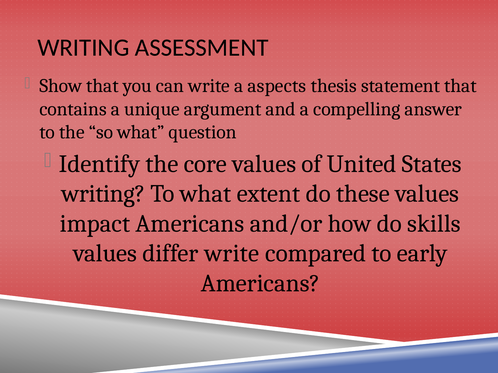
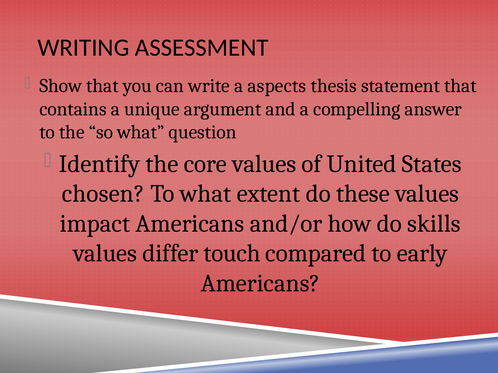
writing: writing -> chosen (103, 194)
differ write: write -> touch (232, 254)
